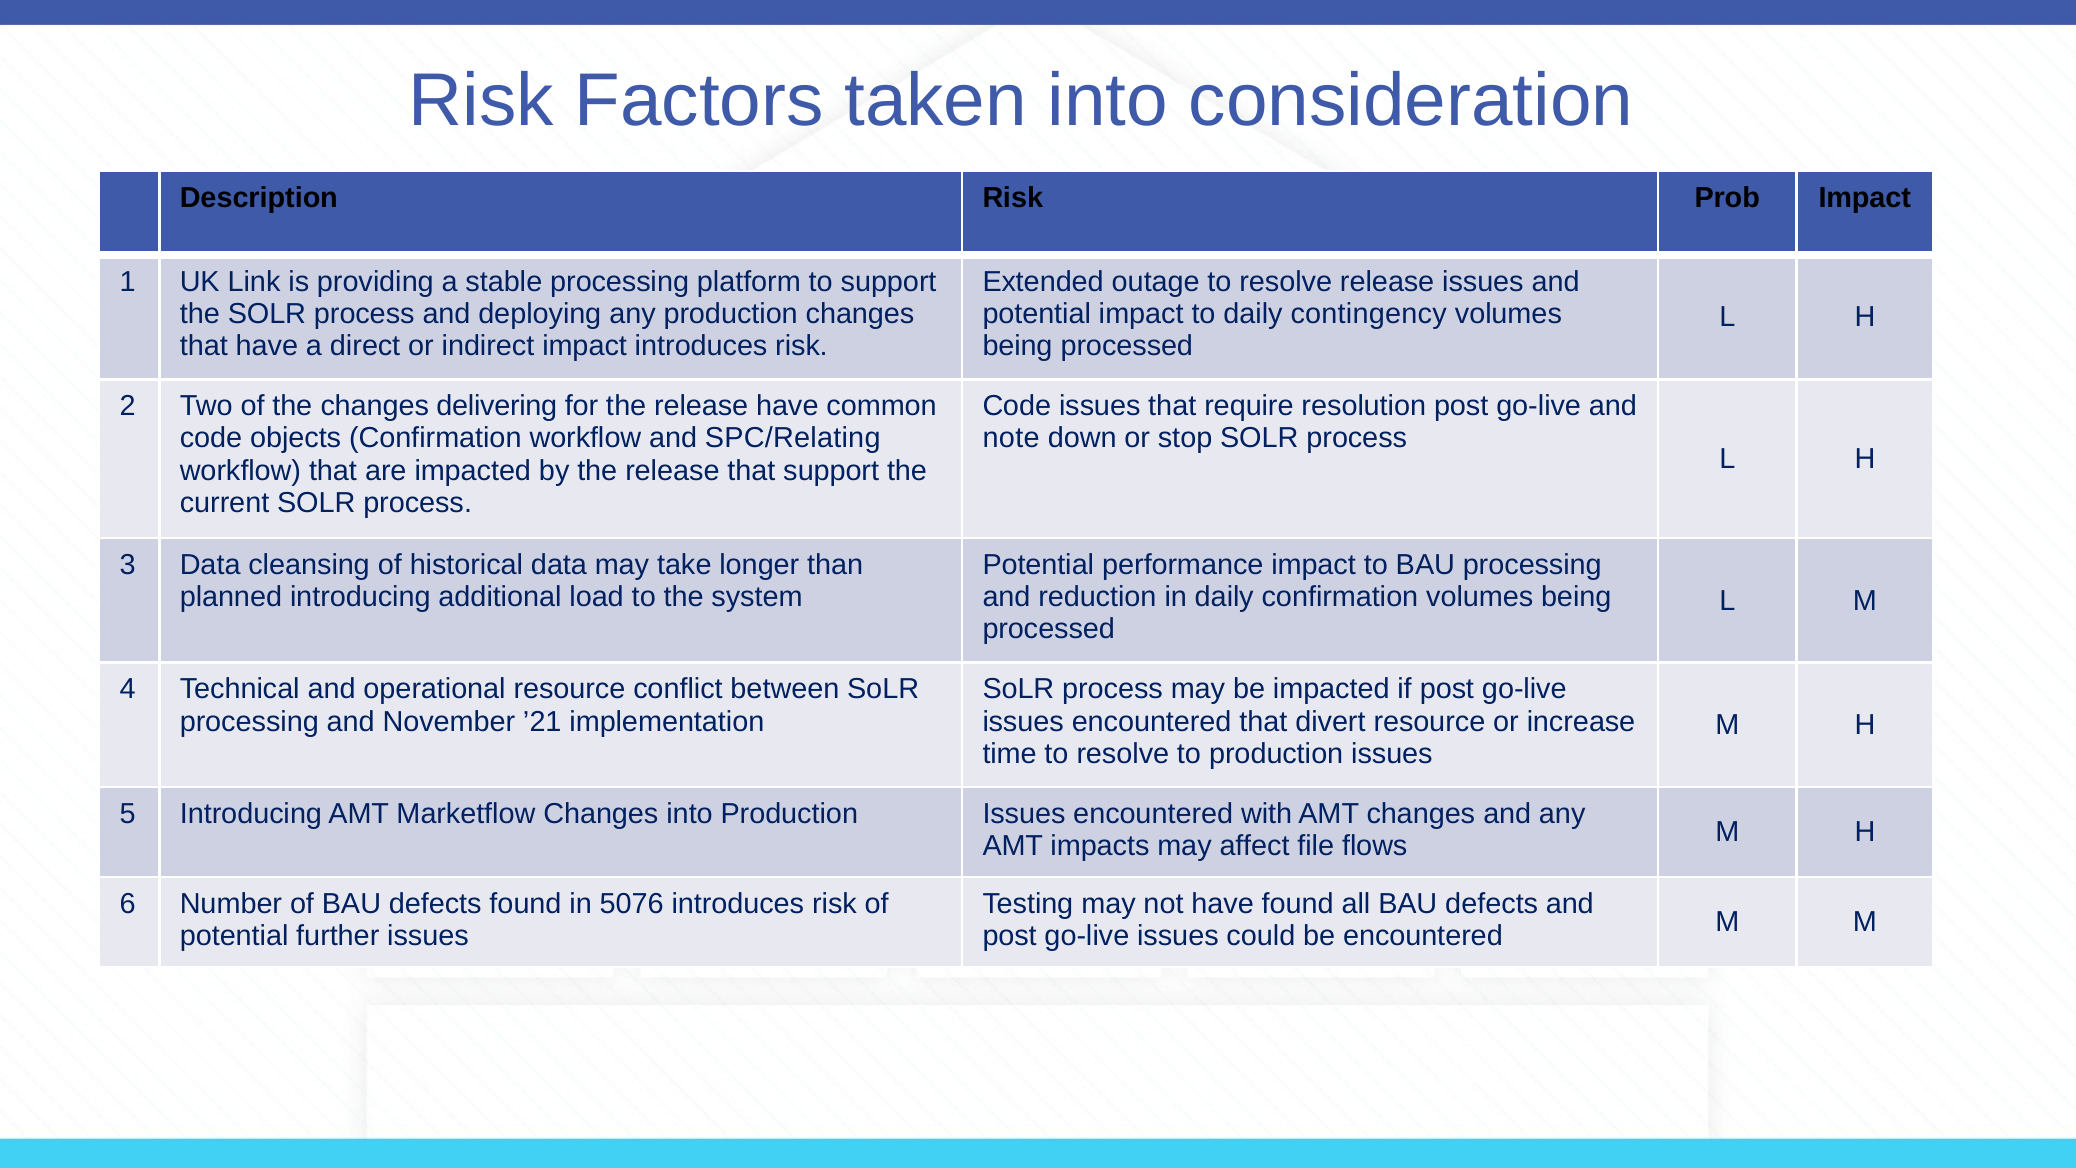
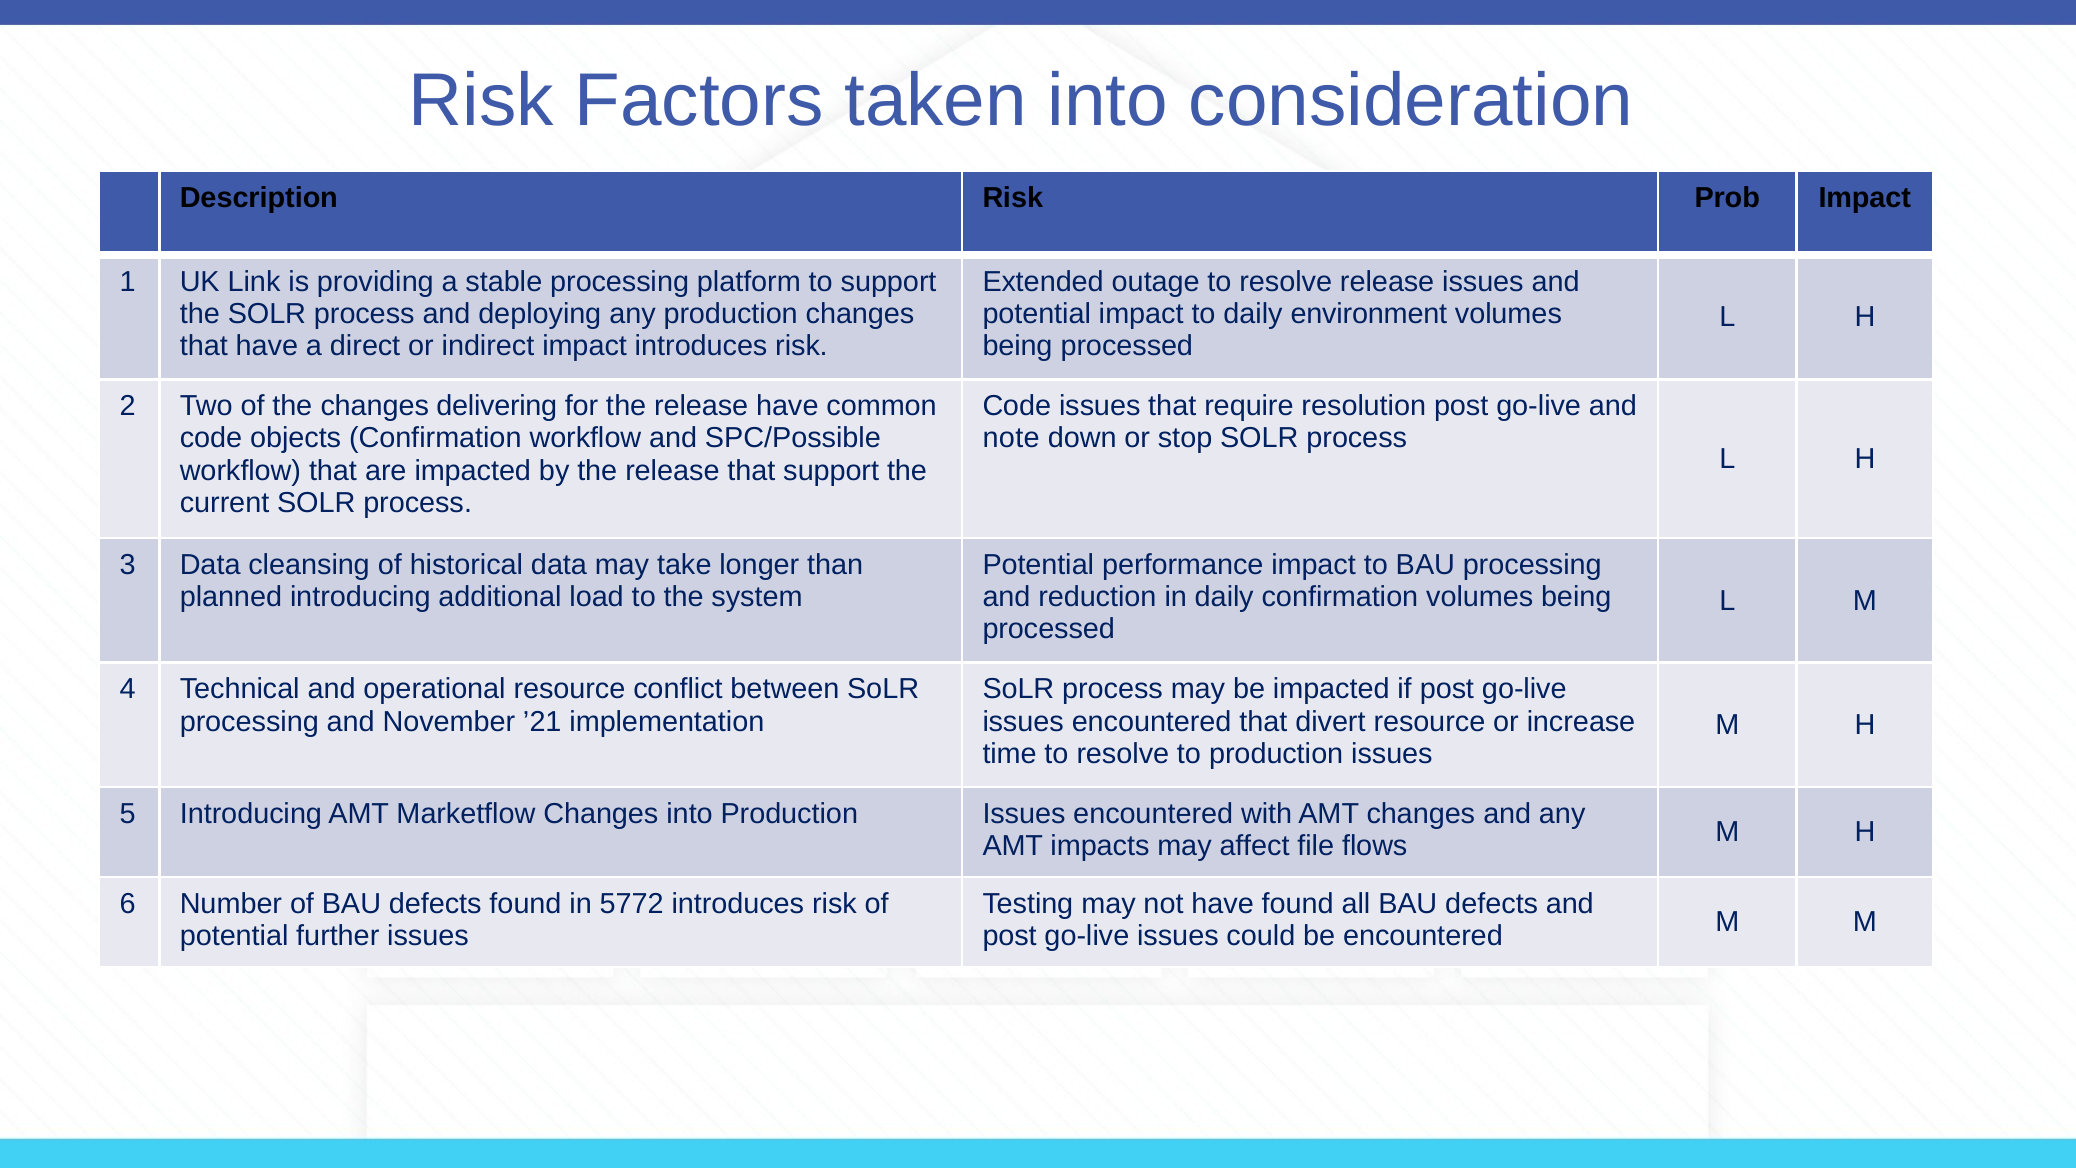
contingency: contingency -> environment (1369, 314)
SPC/Relating: SPC/Relating -> SPC/Possible (793, 438)
5076: 5076 -> 5772 (632, 904)
